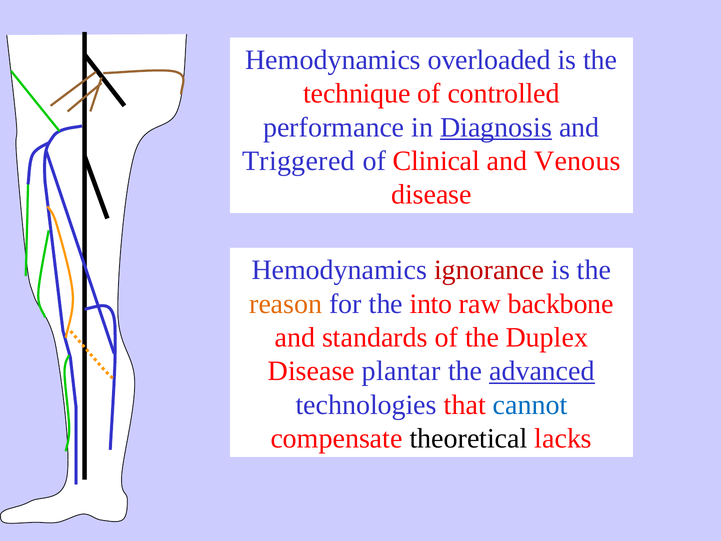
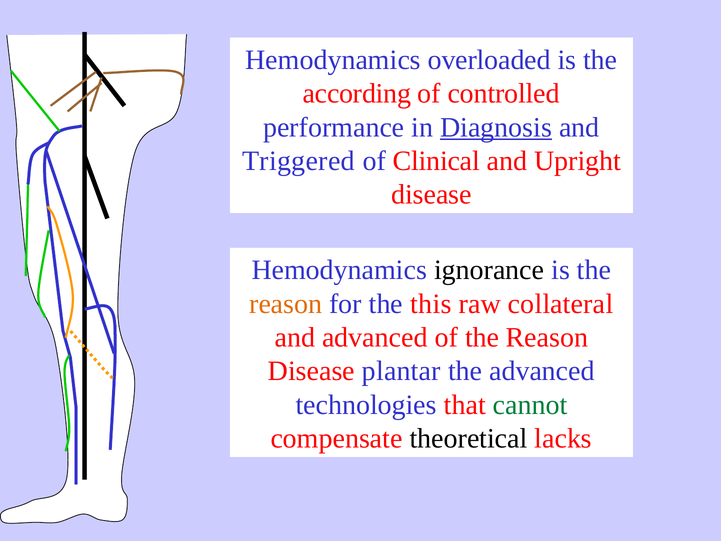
technique: technique -> according (357, 94)
Venous: Venous -> Upright (578, 161)
ignorance colour: red -> black (489, 270)
into: into -> this (431, 304)
backbone: backbone -> collateral (561, 304)
and standards: standards -> advanced (375, 337)
of the Duplex: Duplex -> Reason (547, 337)
advanced underline: present -> none (542, 371)
cannot colour: blue -> green (530, 405)
